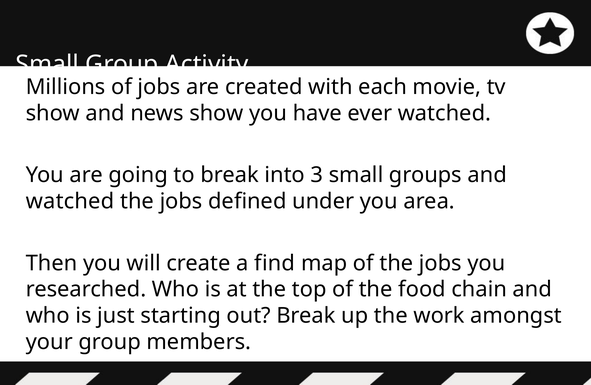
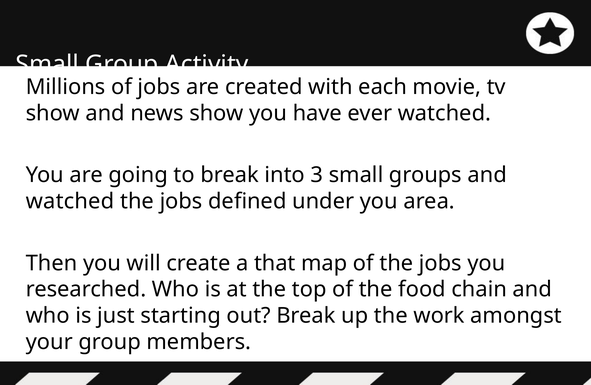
find: find -> that (275, 264)
